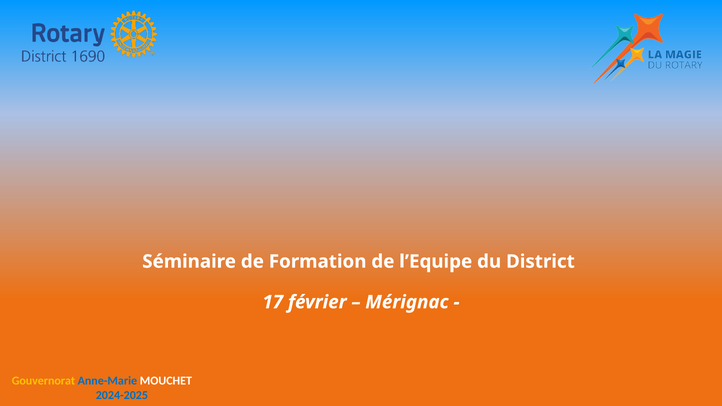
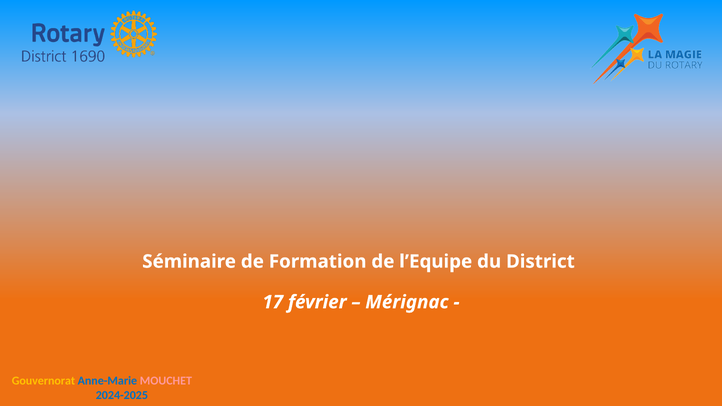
MOUCHET colour: white -> pink (166, 381)
